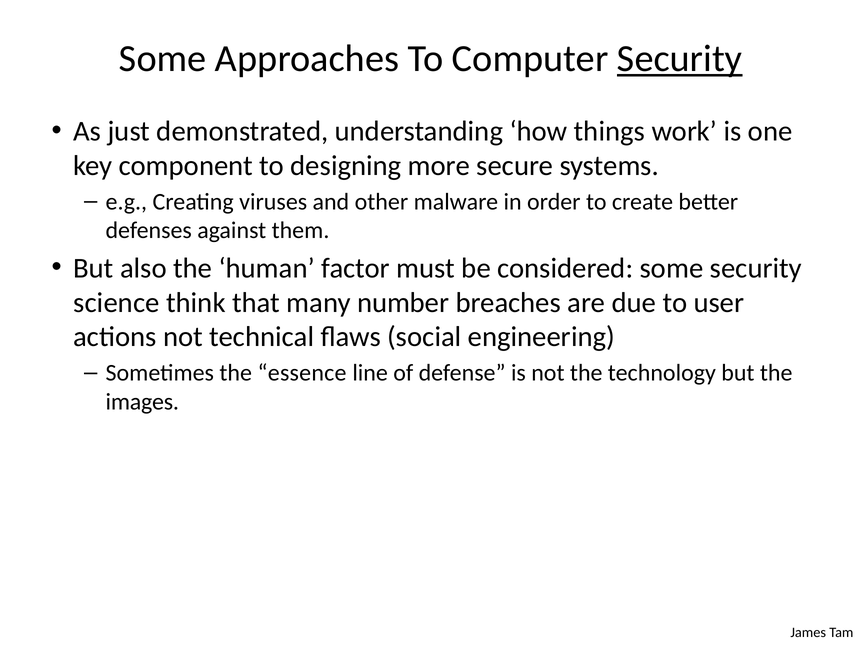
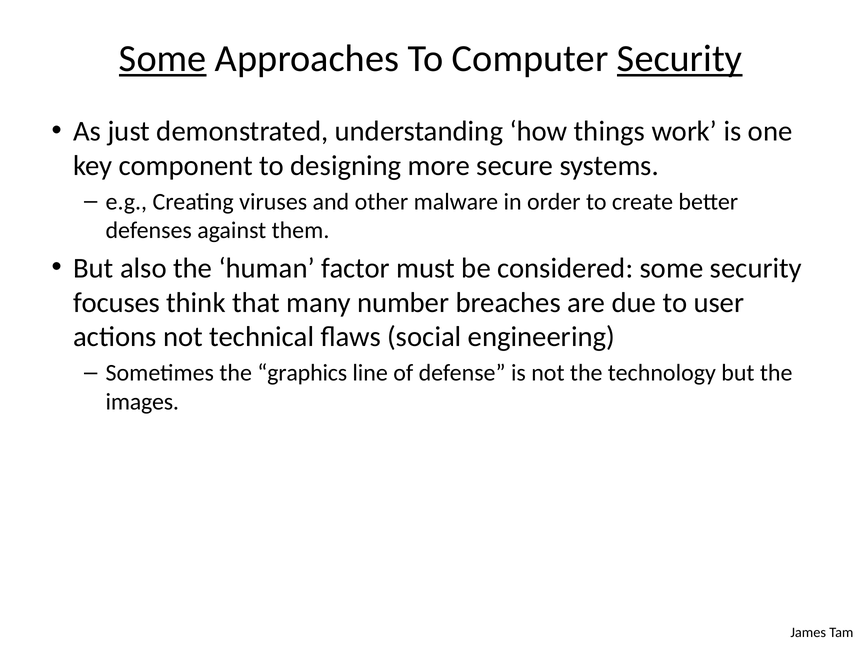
Some underline: none -> present (163, 59)
science: science -> focuses (117, 303)
essence: essence -> graphics (302, 373)
